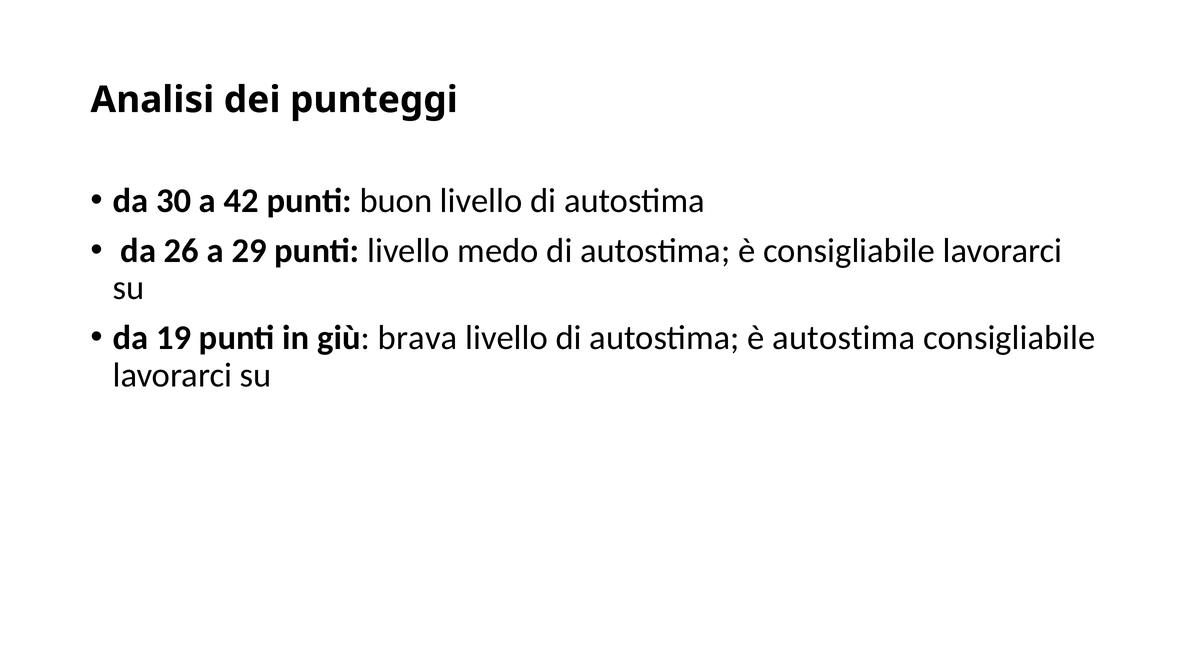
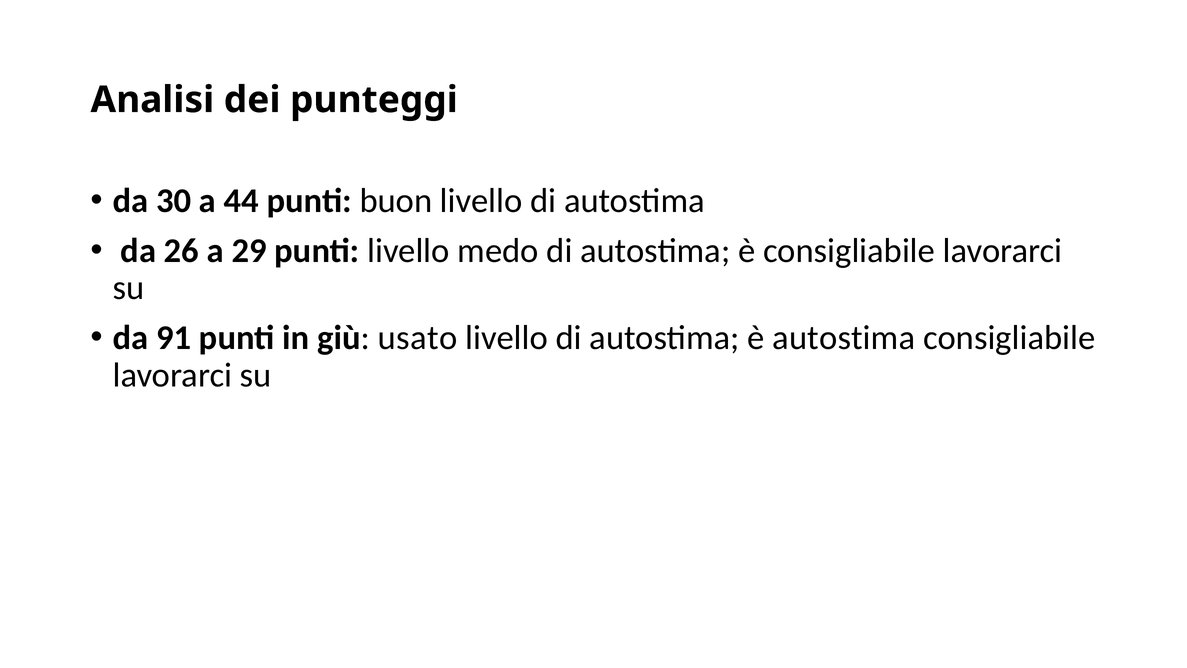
42: 42 -> 44 (241, 201)
19: 19 -> 91 (174, 338)
brava: brava -> usato (418, 338)
